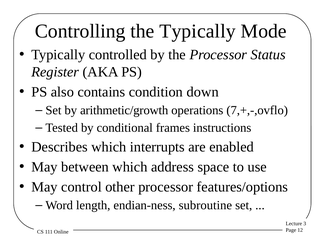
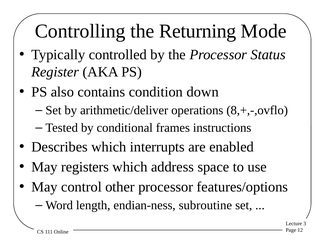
the Typically: Typically -> Returning (198, 31)
arithmetic/growth: arithmetic/growth -> arithmetic/deliver (124, 111)
7,+,-,ovflo: 7,+,-,ovflo -> 8,+,-,ovflo (257, 111)
between: between -> registers (85, 167)
